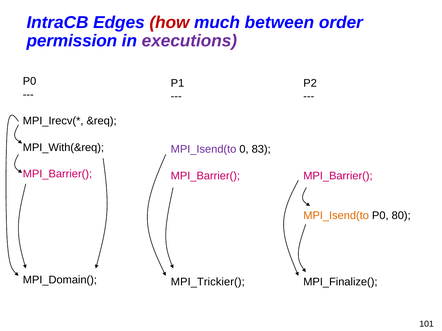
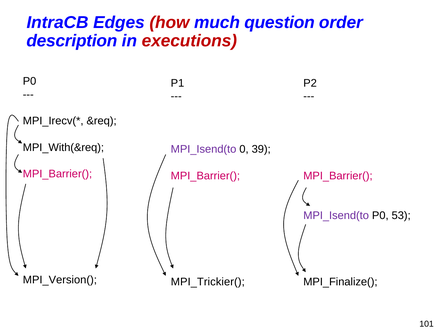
between: between -> question (280, 22)
permission: permission -> description (72, 41)
executions colour: purple -> red (189, 41)
83: 83 -> 39 (261, 150)
MPI_Isend(to colour: orange -> purple (336, 216)
80: 80 -> 53 (401, 216)
MPI_Domain(: MPI_Domain( -> MPI_Version( (60, 280)
